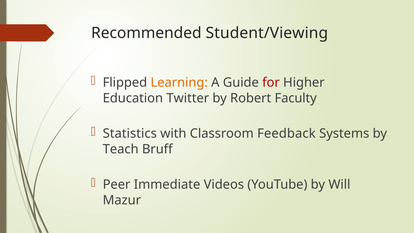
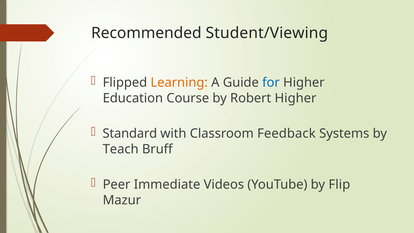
for colour: red -> blue (271, 83)
Twitter: Twitter -> Course (188, 98)
Robert Faculty: Faculty -> Higher (296, 98)
Statistics: Statistics -> Standard (130, 134)
Will: Will -> Flip (339, 184)
